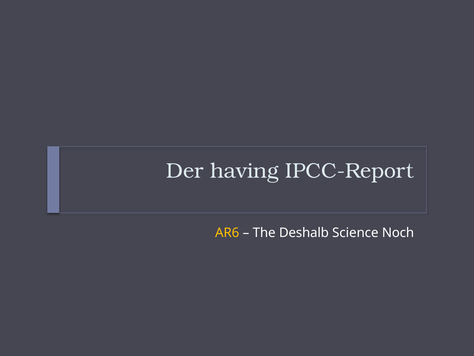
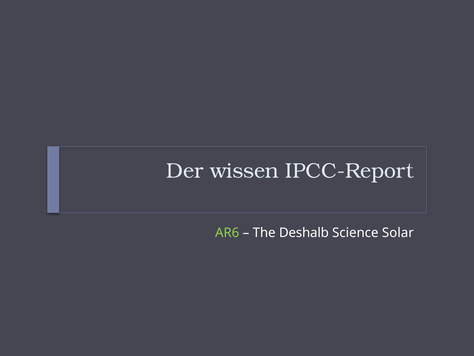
having: having -> wissen (244, 170)
AR6 colour: yellow -> light green (227, 232)
Noch: Noch -> Solar (398, 232)
